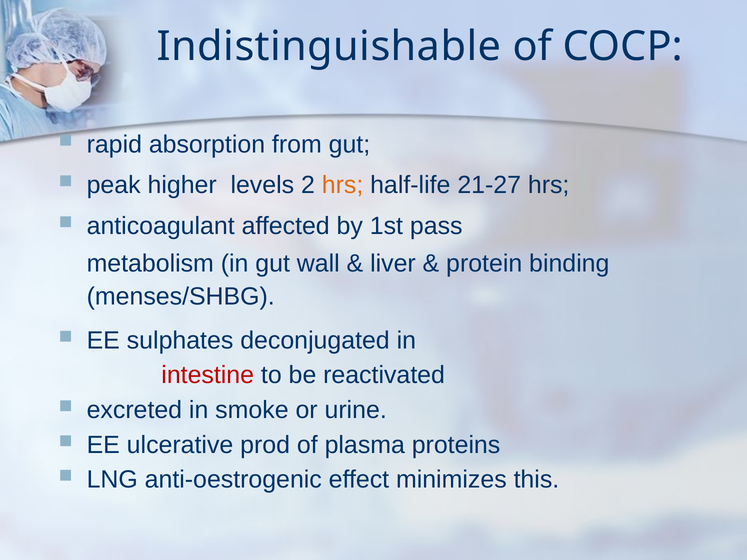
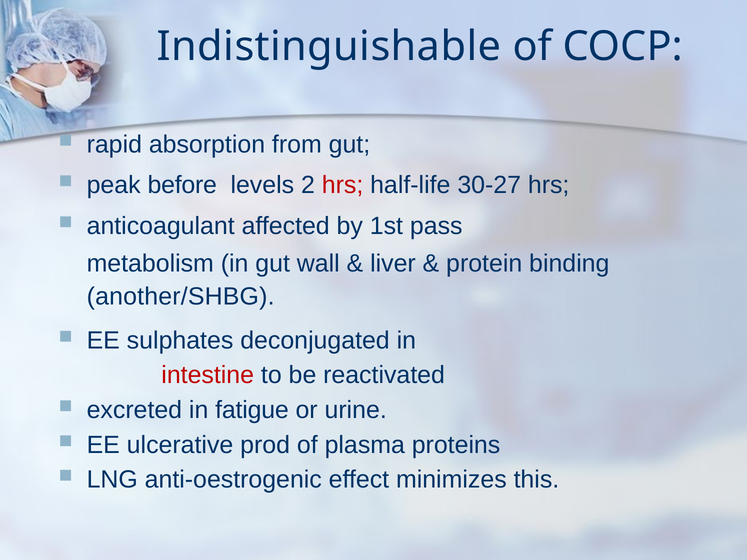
higher: higher -> before (182, 185)
hrs colour: orange -> red (343, 185)
21-27: 21-27 -> 30-27 (489, 185)
menses/SHBG: menses/SHBG -> another/SHBG (181, 297)
smoke: smoke -> fatigue (252, 410)
